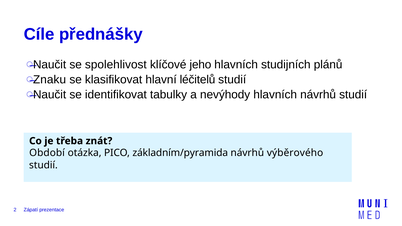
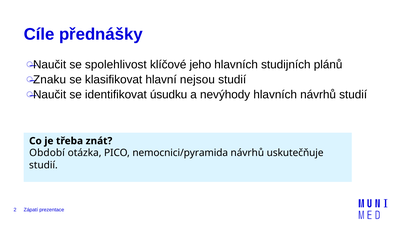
léčitelů: léčitelů -> nejsou (197, 80)
tabulky: tabulky -> úsudku (169, 95)
základním/pyramida: základním/pyramida -> nemocnici/pyramida (180, 153)
výběrového: výběrového -> uskutečňuje (295, 153)
